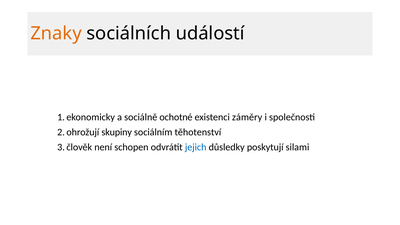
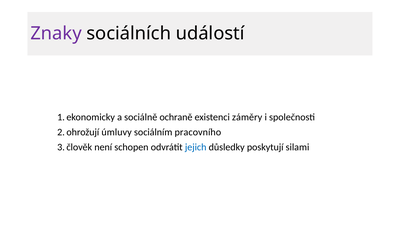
Znaky colour: orange -> purple (56, 34)
ochotné: ochotné -> ochraně (176, 117)
skupiny: skupiny -> úmluvy (117, 132)
těhotenství: těhotenství -> pracovního (198, 132)
